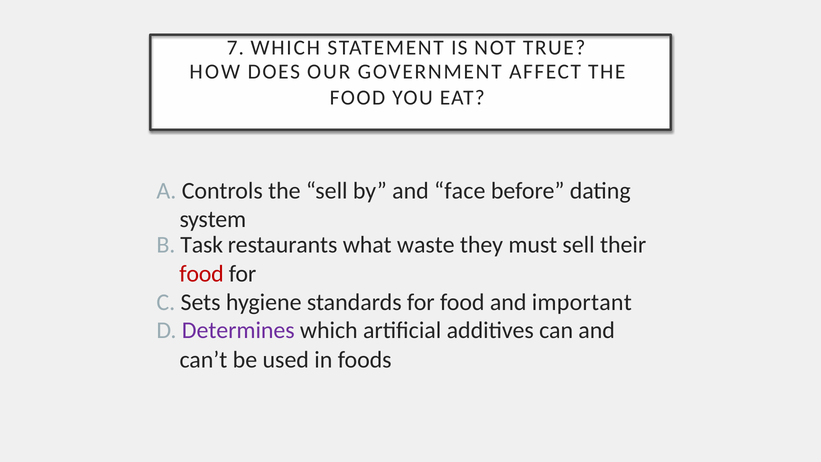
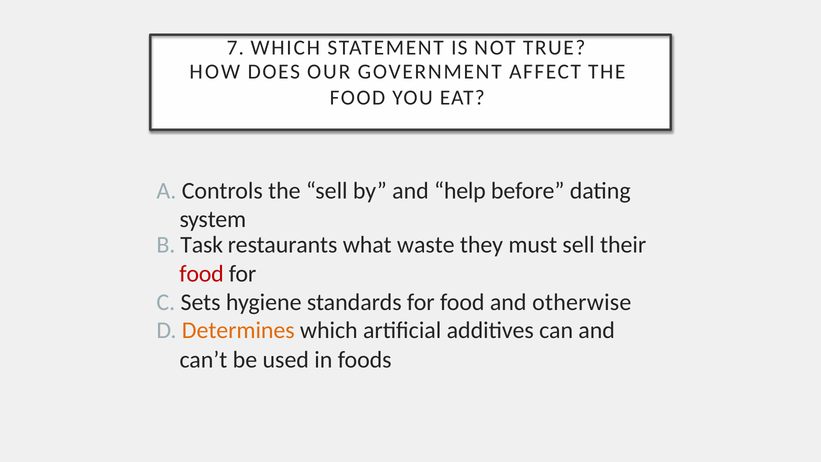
face: face -> help (460, 191)
important: important -> otherwise (582, 302)
Determines colour: purple -> orange (238, 330)
